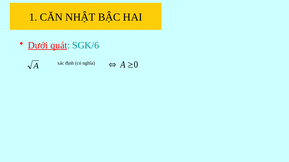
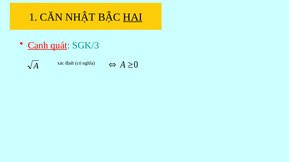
HAI underline: none -> present (133, 17)
Dưới: Dưới -> Cạnh (38, 45)
SGK/6: SGK/6 -> SGK/3 (86, 45)
